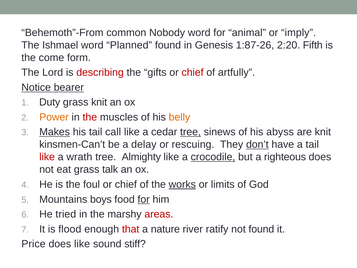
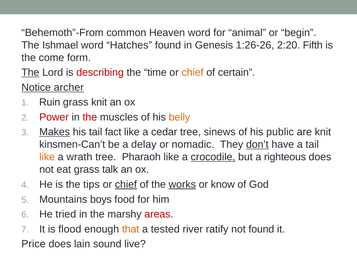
Nobody: Nobody -> Heaven (167, 33)
imply: imply -> begin (299, 33)
Planned: Planned -> Hatches (129, 45)
1:87-26: 1:87-26 -> 1:26-26 (255, 45)
The underline: none -> present (30, 72)
gifts: gifts -> time (155, 72)
chief colour: red -> orange (193, 72)
artfully: artfully -> certain (237, 72)
bearer: bearer -> archer (69, 87)
Duty: Duty -> Ruin (50, 102)
Power colour: orange -> red (54, 117)
call: call -> fact (113, 132)
tree underline: present -> none (190, 132)
abyss: abyss -> public (280, 132)
rescuing: rescuing -> nomadic (193, 144)
like colour: red -> orange (47, 157)
Almighty: Almighty -> Pharaoh (141, 157)
foul: foul -> tips (91, 184)
chief underline: none -> present (126, 184)
limits: limits -> know (223, 184)
for underline: present -> none (144, 199)
that colour: red -> orange (131, 229)
nature: nature -> tested (165, 229)
does like: like -> lain (82, 244)
stiff: stiff -> live (135, 244)
